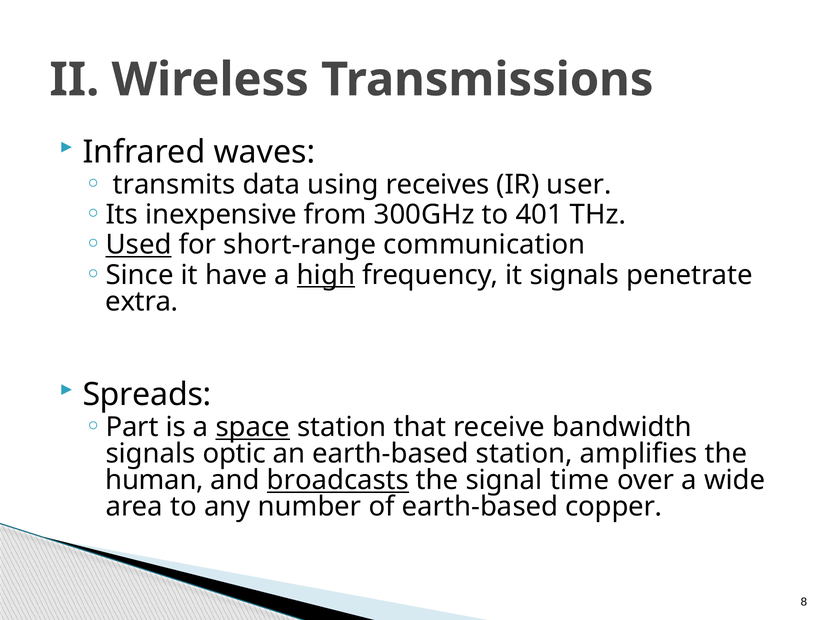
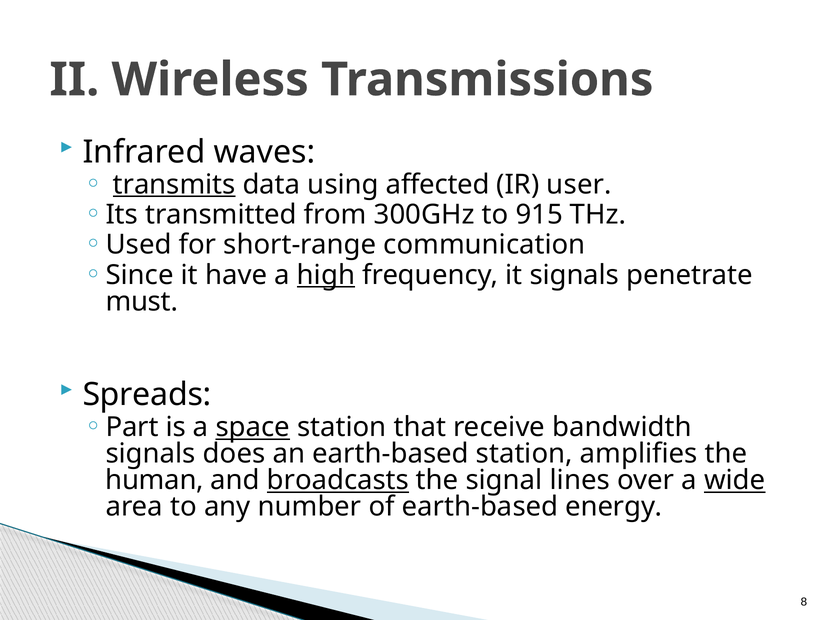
transmits underline: none -> present (174, 185)
receives: receives -> affected (438, 185)
inexpensive: inexpensive -> transmitted (221, 215)
401: 401 -> 915 (539, 215)
Used underline: present -> none (139, 245)
extra: extra -> must (142, 302)
optic: optic -> does (234, 454)
time: time -> lines (580, 480)
wide underline: none -> present (735, 480)
copper: copper -> energy (614, 507)
